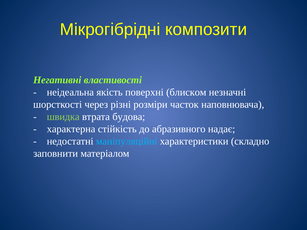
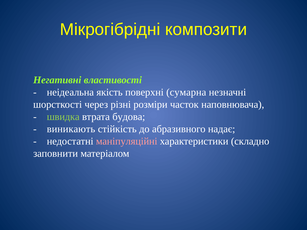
блиском: блиском -> сумарна (186, 92)
характерна: характерна -> виникають (71, 129)
маніпуляційні colour: light blue -> pink (127, 141)
